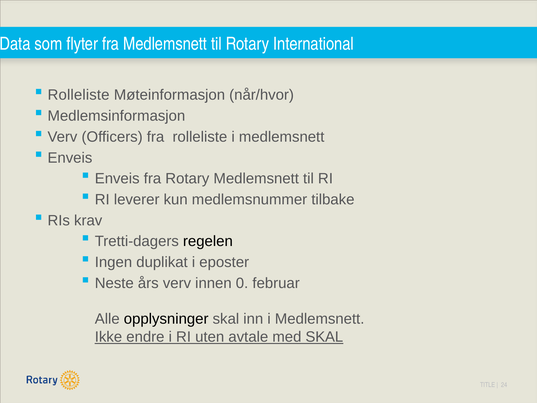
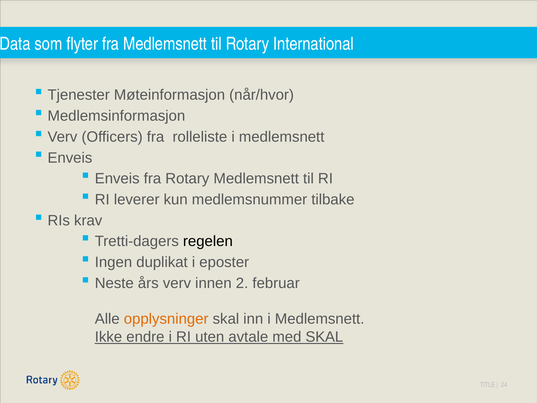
Rolleliste: Rolleliste -> Tjenester (79, 95)
0: 0 -> 2 (242, 283)
opplysninger colour: black -> orange (166, 319)
